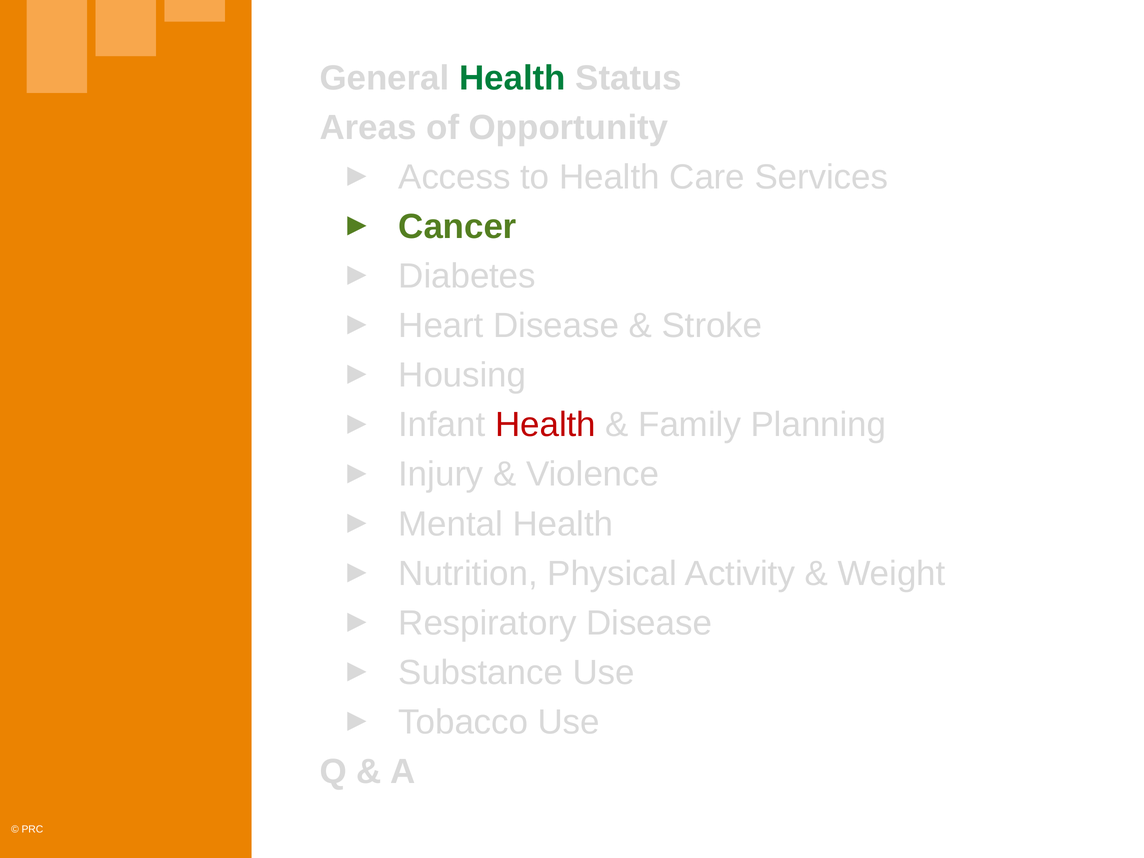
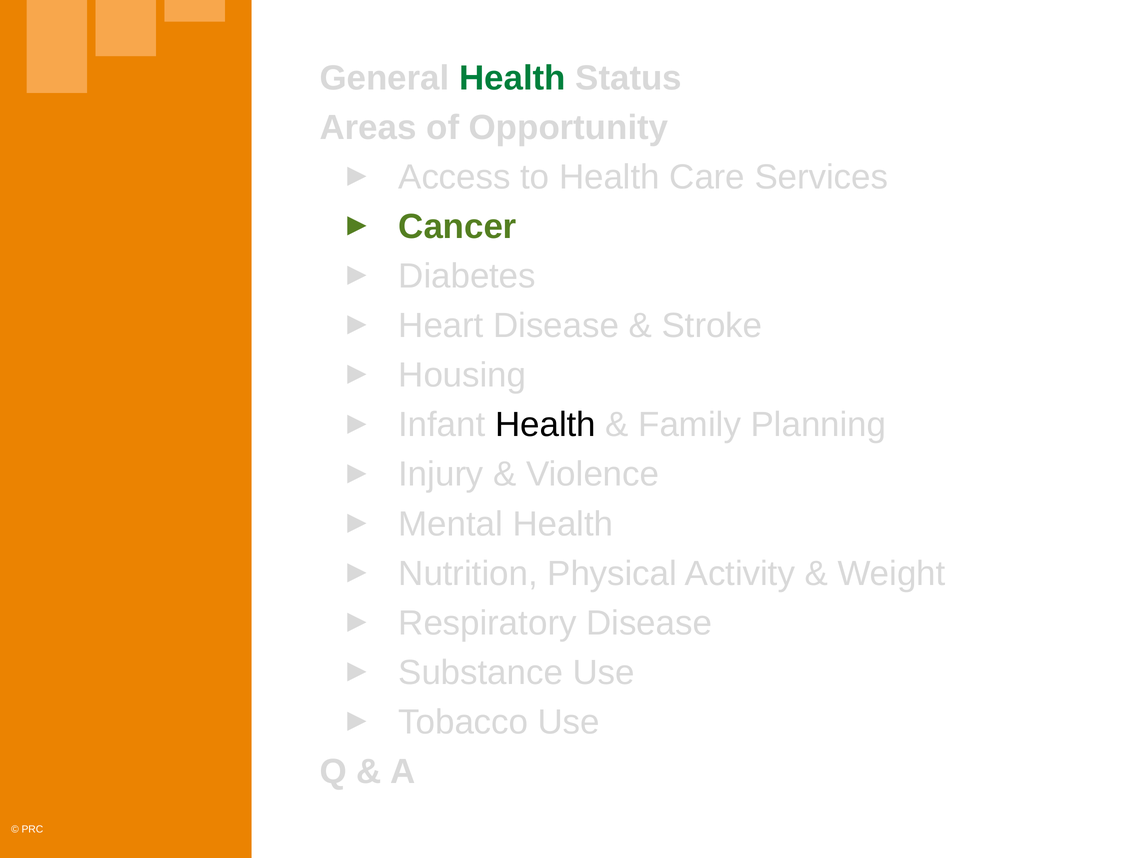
Health colour: red -> black (545, 425)
